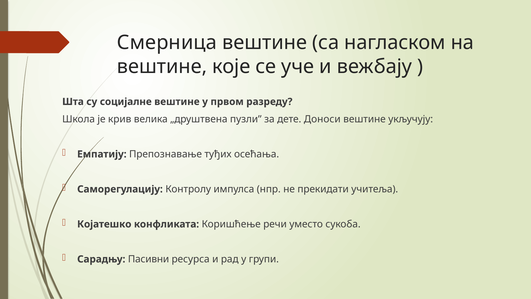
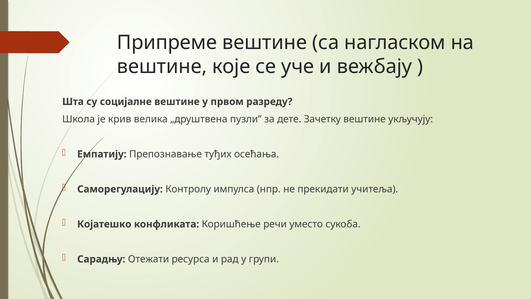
Смерница: Смерница -> Припреме (167, 43)
Доноси: Доноси -> Зачетку (322, 119)
Пасивни: Пасивни -> Отежати (149, 259)
